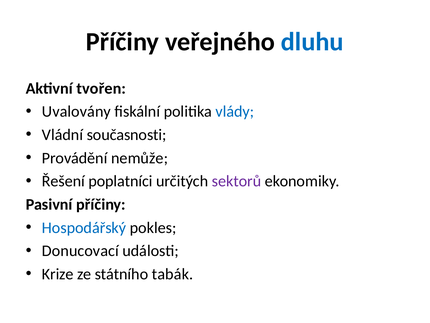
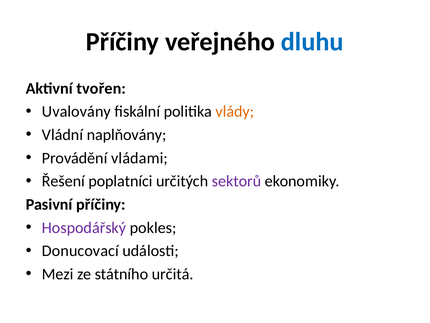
vlády colour: blue -> orange (235, 111)
současnosti: současnosti -> naplňovány (127, 135)
nemůže: nemůže -> vládami (140, 158)
Hospodářský colour: blue -> purple (84, 227)
Krize: Krize -> Mezi (58, 274)
tabák: tabák -> určitá (173, 274)
